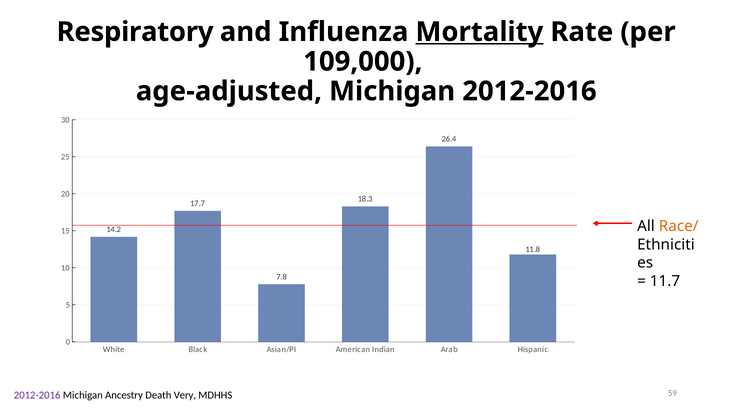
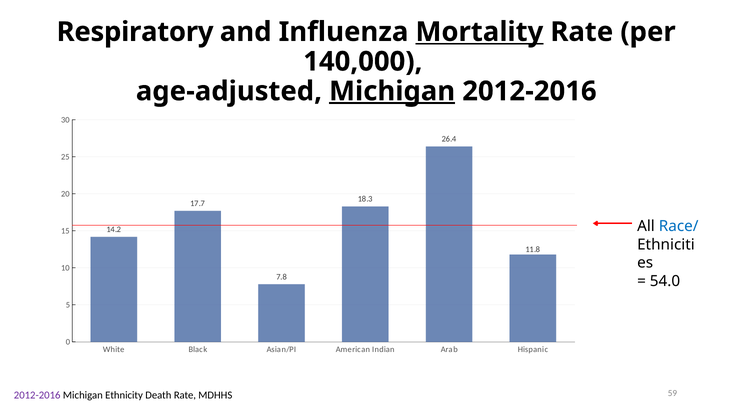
109,000: 109,000 -> 140,000 (363, 62)
Michigan underline: none -> present (392, 91)
Race/ colour: orange -> blue (679, 226)
11.7: 11.7 -> 54.0 (665, 281)
Ancestry: Ancestry -> Ethnicity (124, 395)
Death Very: Very -> Rate (185, 395)
